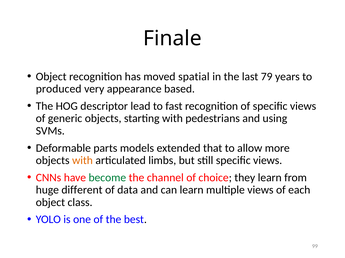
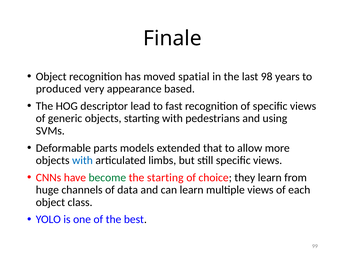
79: 79 -> 98 (267, 77)
with colour: orange -> blue (82, 161)
the channel: channel -> starting (165, 178)
different: different -> channels (82, 190)
